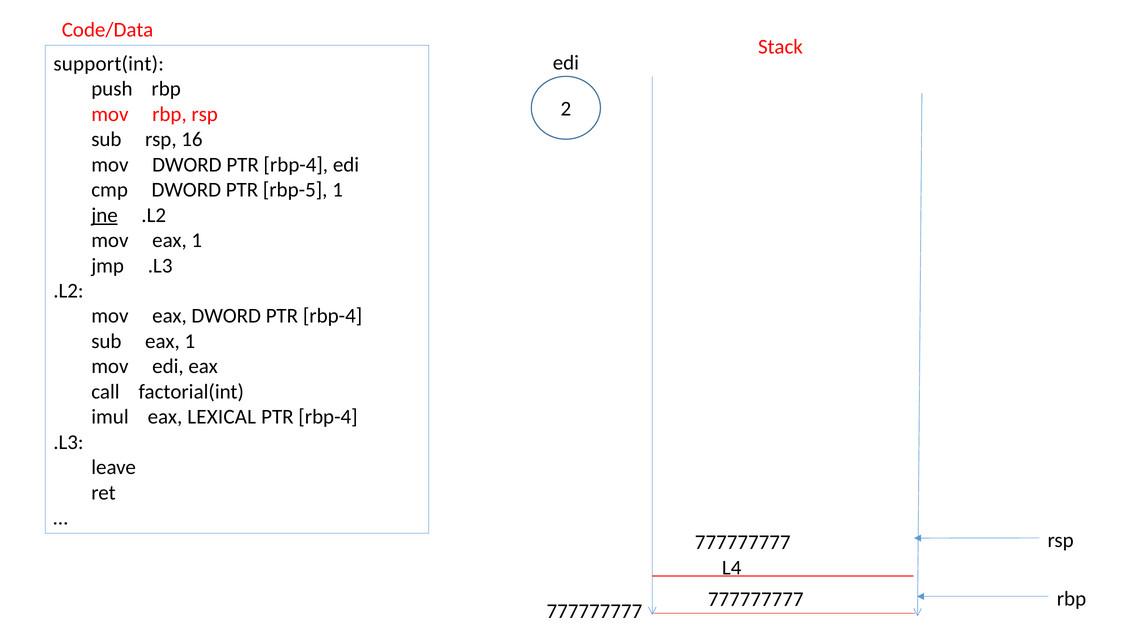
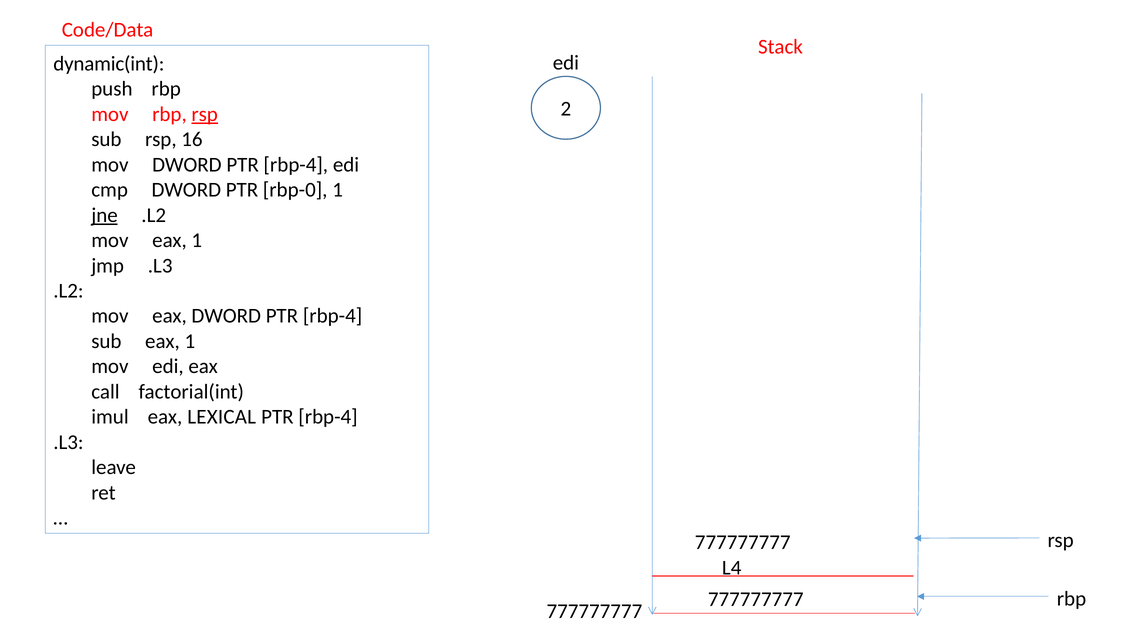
support(int: support(int -> dynamic(int (109, 64)
rsp underline: none -> present (205, 114)
rbp-5: rbp-5 -> rbp-0 (295, 190)
